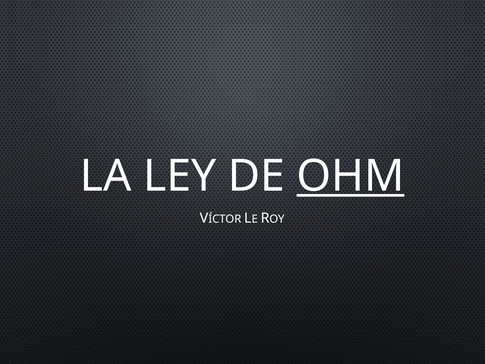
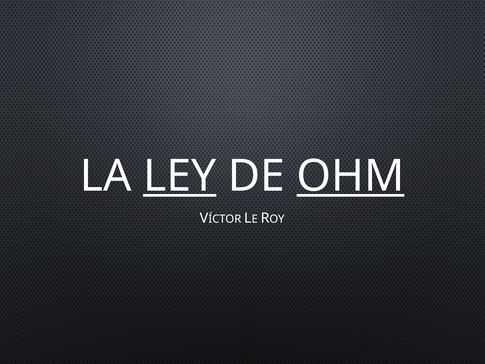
LEY underline: none -> present (180, 176)
